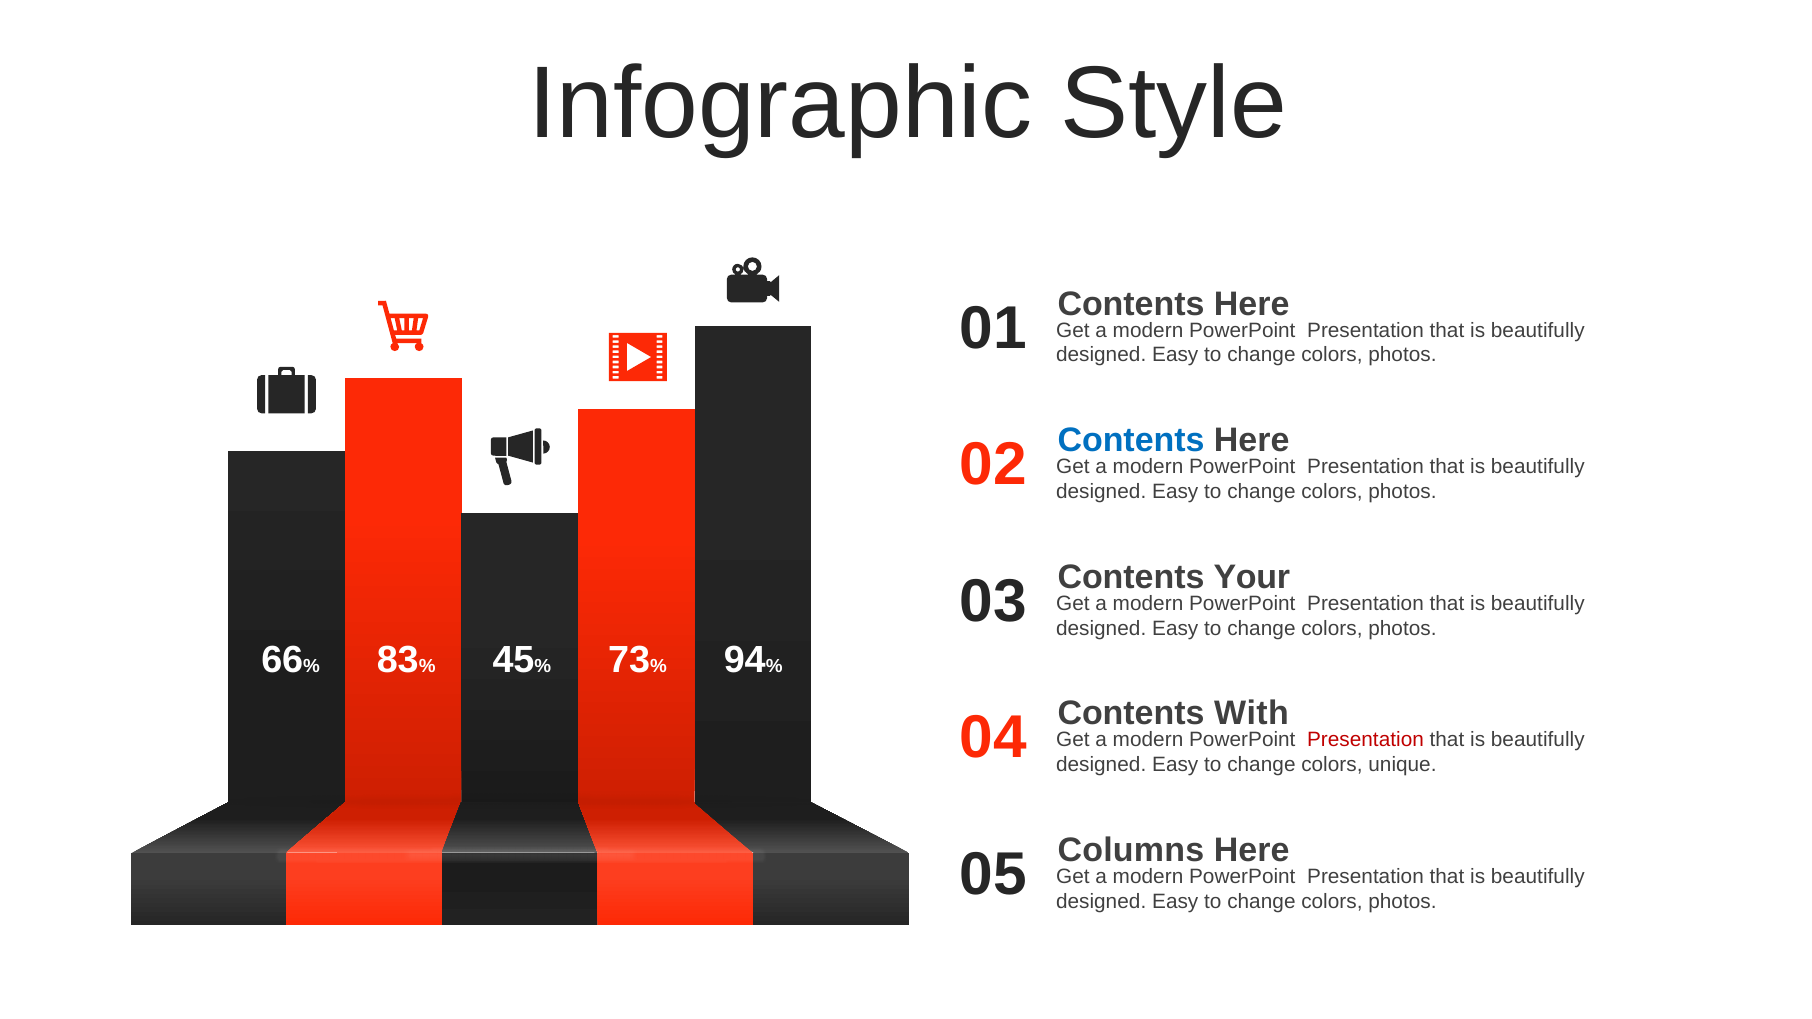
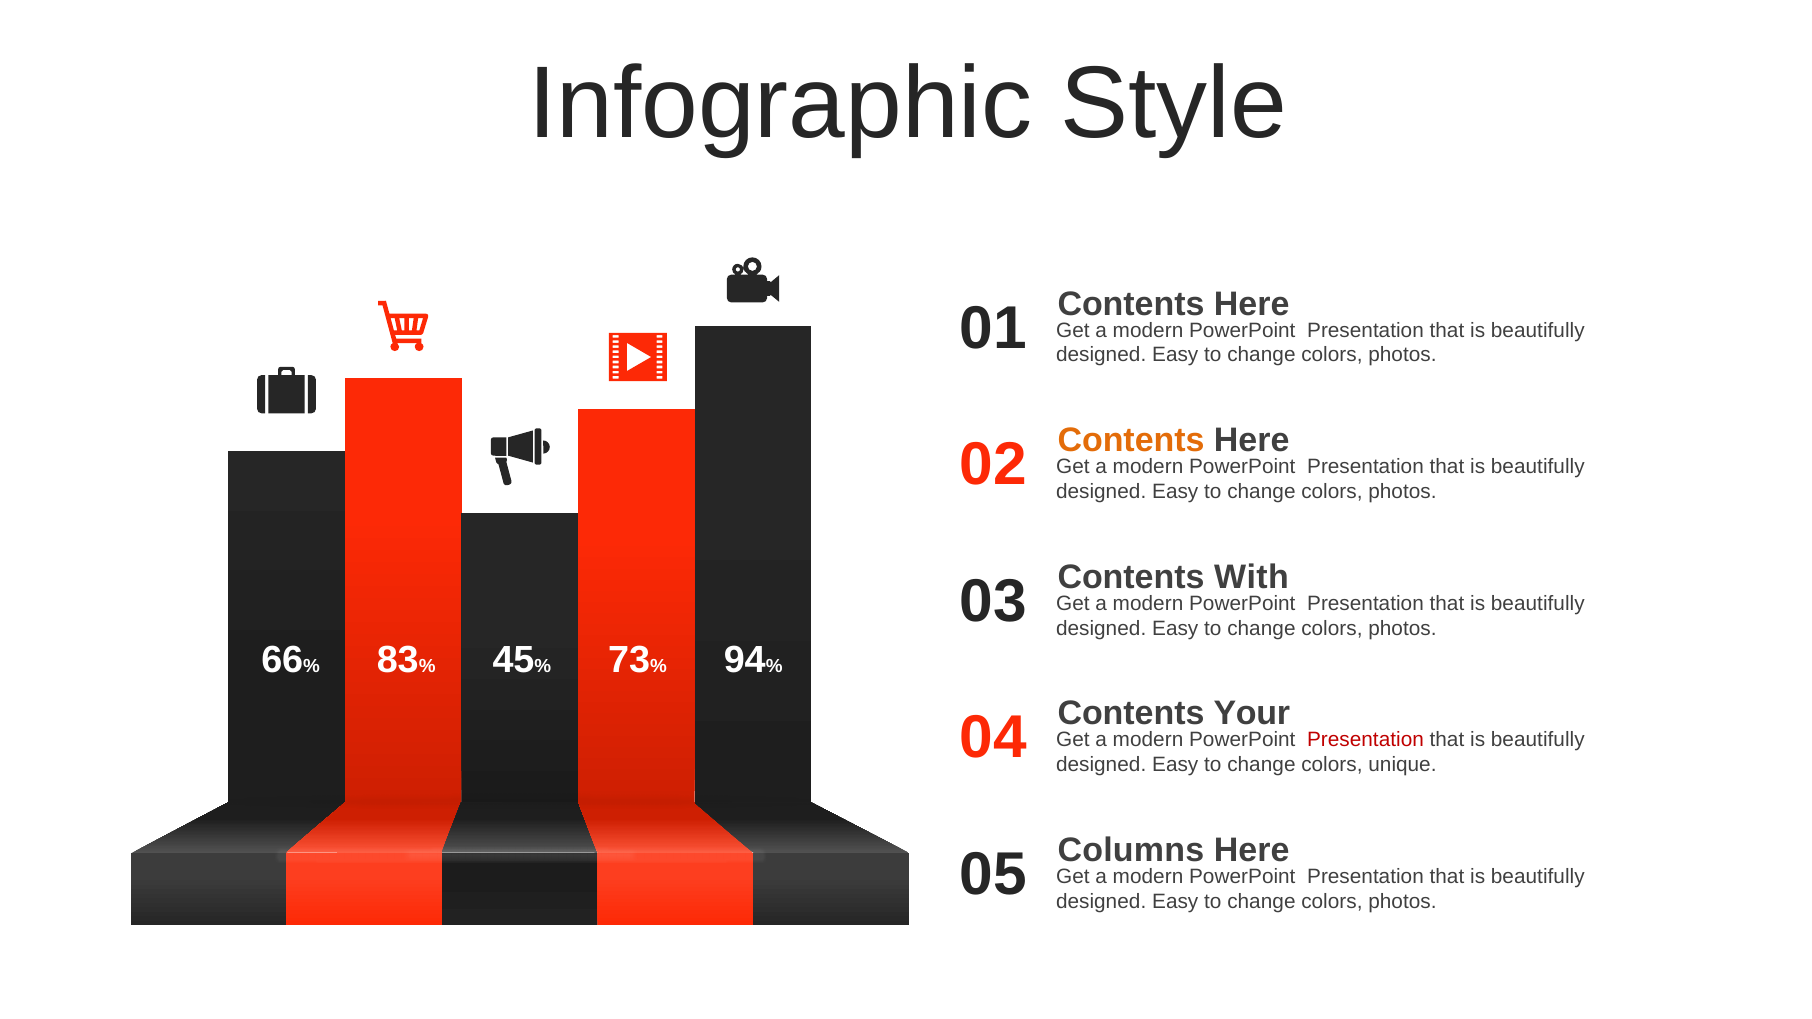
Contents colour: blue -> orange (1131, 441)
Your: Your -> With (1251, 577)
With: With -> Your (1252, 714)
